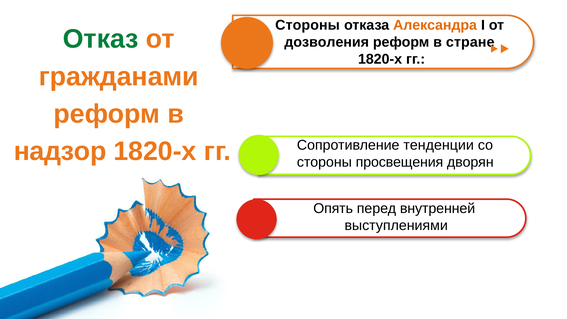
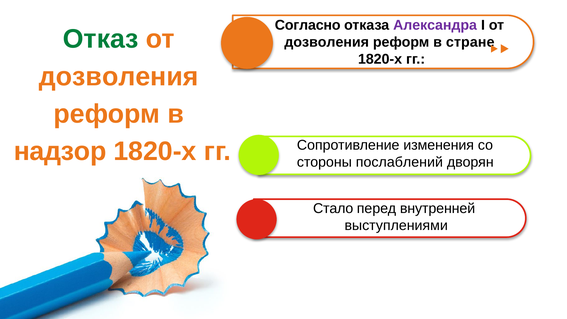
Стороны: Стороны -> Согласно (308, 25)
Александра colour: orange -> purple (435, 25)
гражданами: гражданами -> дозволения (119, 77)
тенденции: тенденции -> изменения (439, 145)
просвещения: просвещения -> послаблений (399, 162)
Опять: Опять -> Стало (333, 208)
